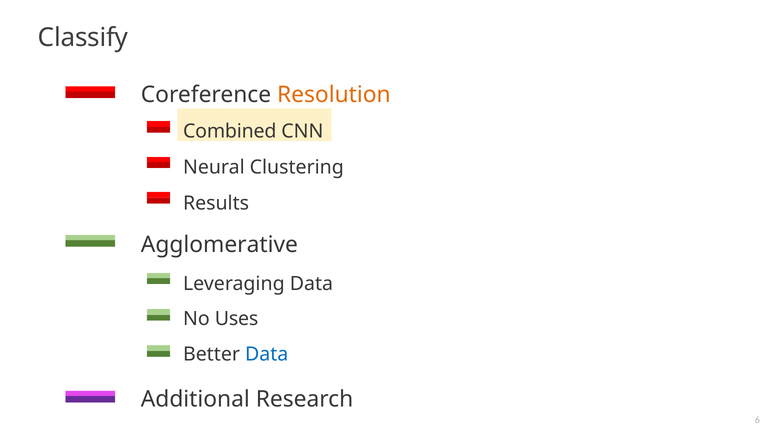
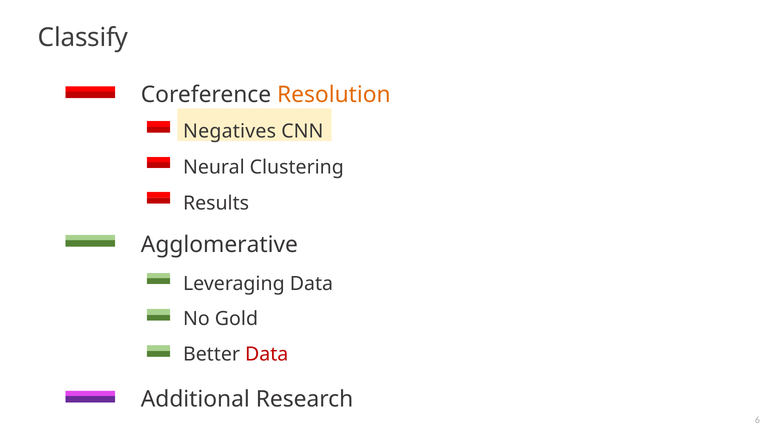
Combined: Combined -> Negatives (230, 131)
Uses: Uses -> Gold (236, 319)
Data colour: blue -> red (267, 354)
